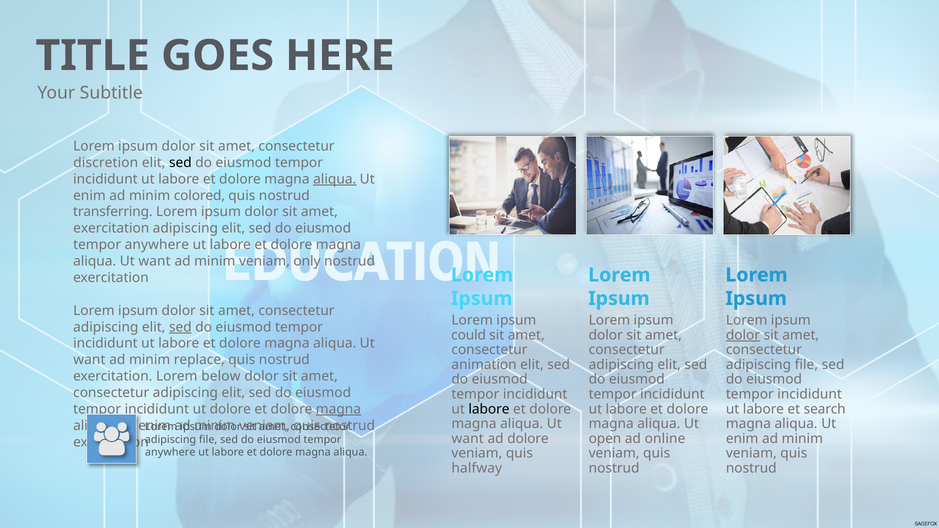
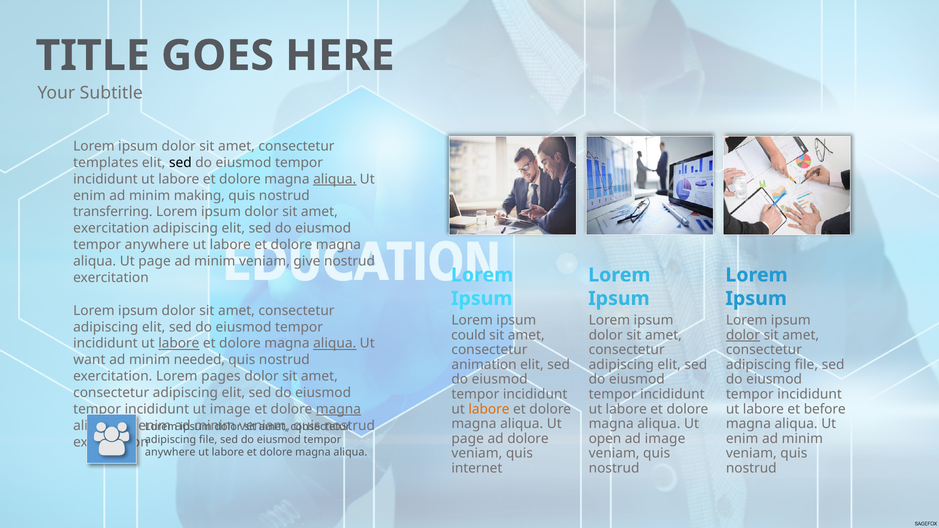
discretion: discretion -> templates (106, 163)
colored: colored -> making (199, 196)
want: want -> page (155, 261)
only: only -> give (307, 261)
sed underline: present -> none (180, 327)
labore underline: none -> present (179, 344)
aliqua underline: none -> present (335, 344)
replace: replace -> needed (199, 360)
below: below -> pages (221, 376)
labore colour: black -> orange (489, 409)
search: search -> before (825, 409)
ut dolore: dolore -> image (230, 409)
want: want -> page (468, 439)
ad online: online -> image (665, 439)
halfway: halfway -> internet (477, 468)
